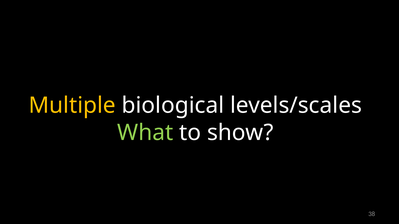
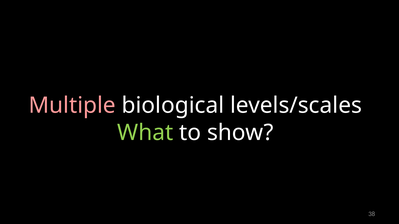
Multiple colour: yellow -> pink (72, 106)
